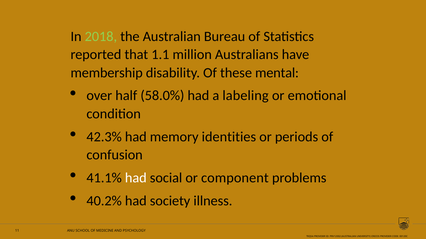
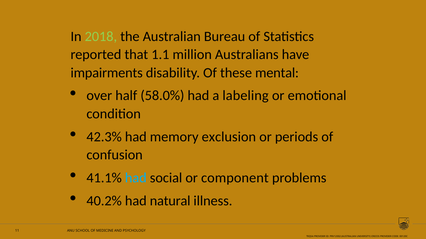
membership: membership -> impairments (107, 73)
identities: identities -> exclusion (229, 137)
had colour: white -> light blue (136, 178)
society: society -> natural (170, 201)
